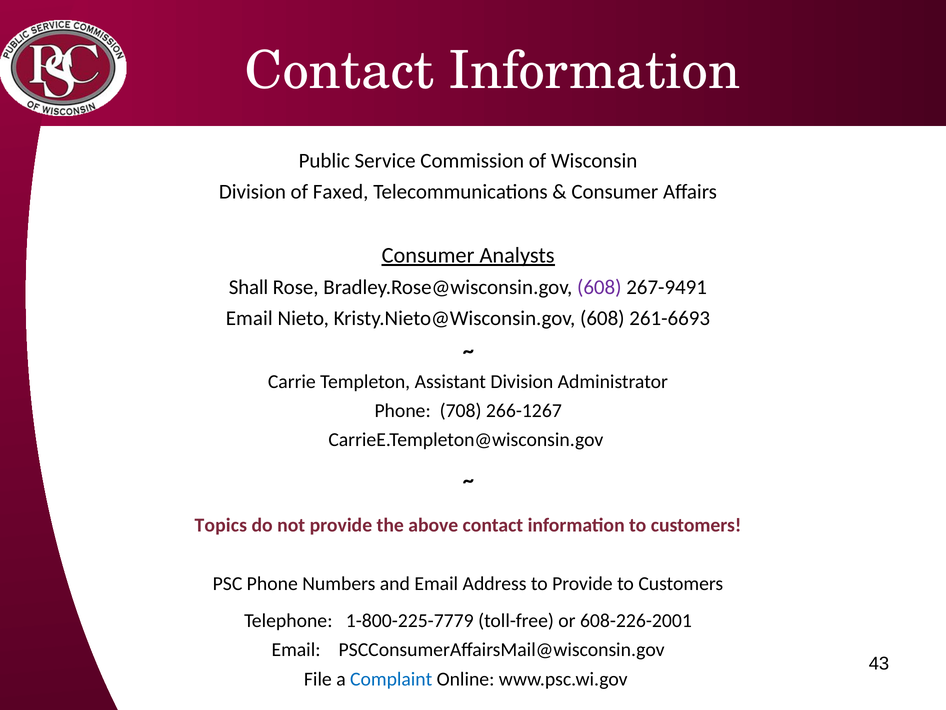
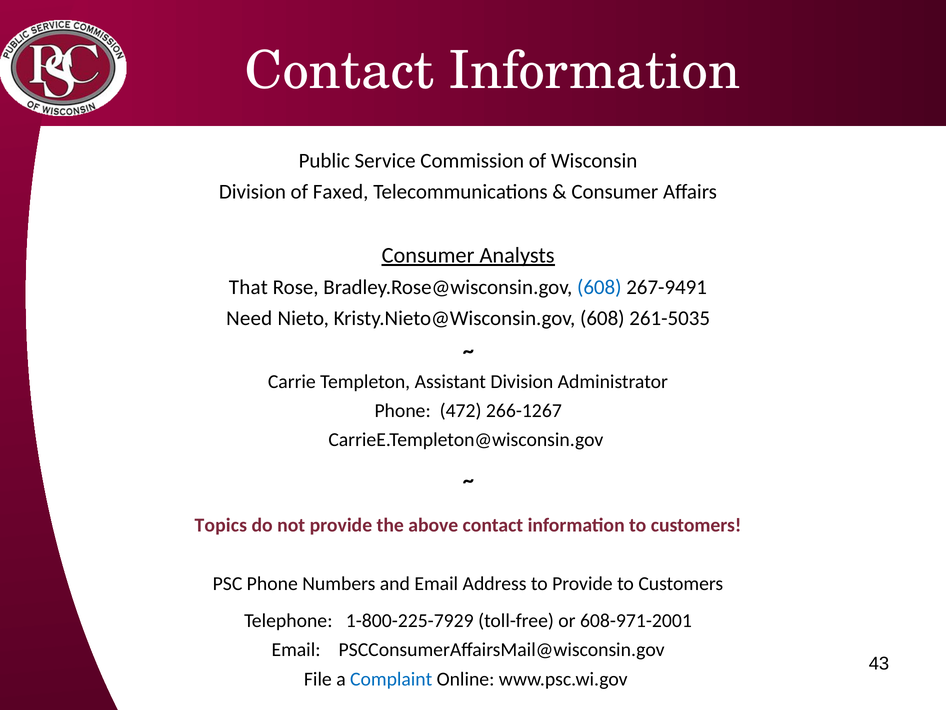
Shall: Shall -> That (248, 287)
608 colour: purple -> blue (599, 287)
Email: Email -> Need (249, 318)
261-6693: 261-6693 -> 261-5035 (670, 318)
708: 708 -> 472 (461, 410)
1-800-225-7779: 1-800-225-7779 -> 1-800-225-7929 (410, 620)
608-226-2001: 608-226-2001 -> 608-971-2001 (636, 620)
